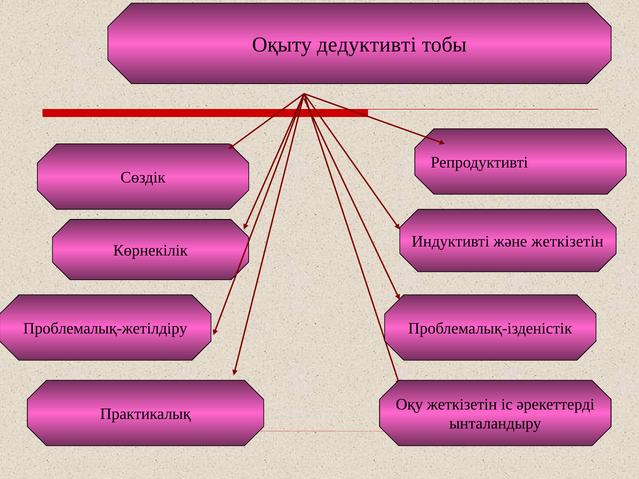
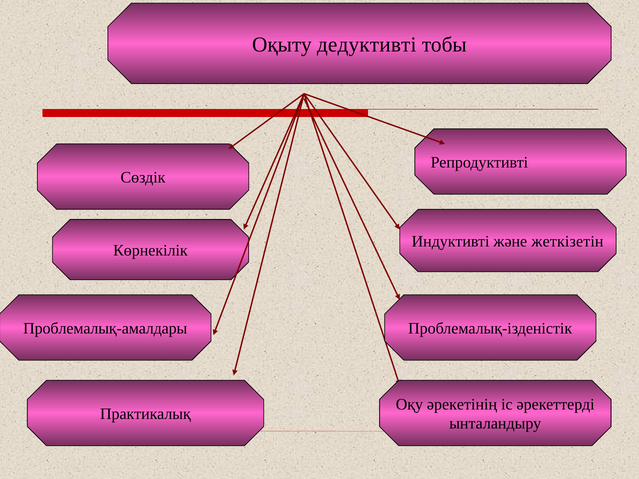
Проблемалық-жетілдіру: Проблемалық-жетілдіру -> Проблемалық-амалдары (105, 329)
Оқу жеткізетін: жеткізетін -> әрекетінің (462, 405)
